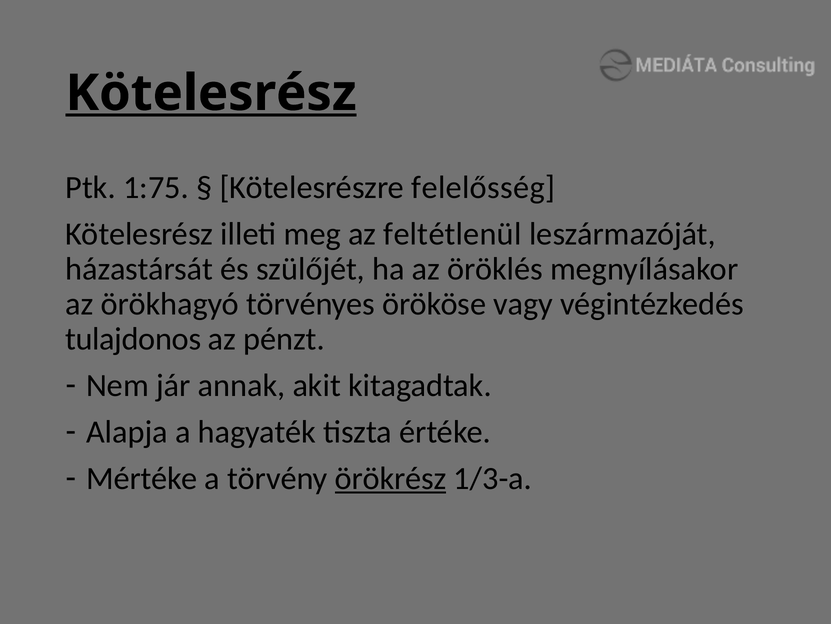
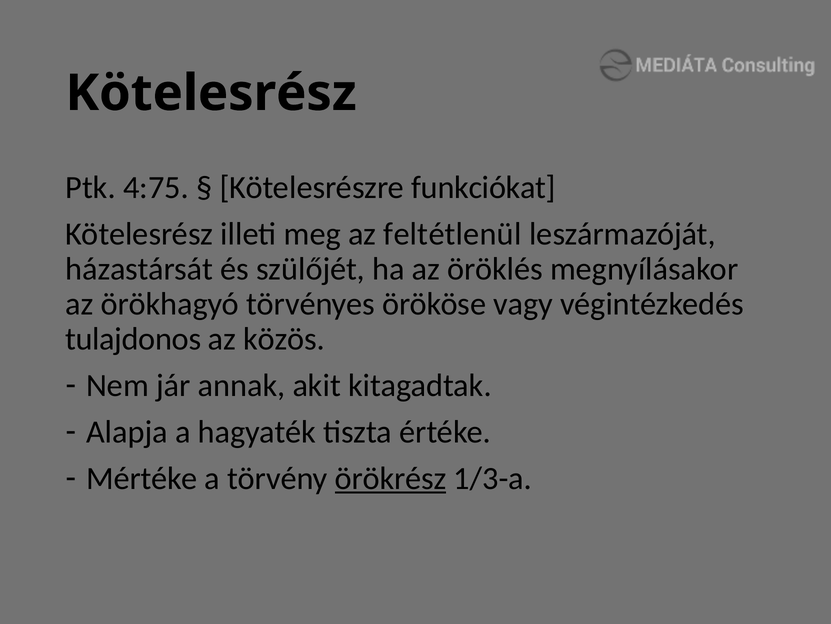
Kötelesrész underline: present -> none (211, 93)
1:75: 1:75 -> 4:75 (156, 187)
felelősség: felelősség -> funkciókat (483, 187)
pénzt: pénzt -> közös (284, 339)
